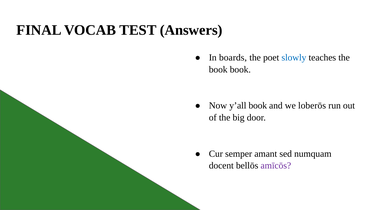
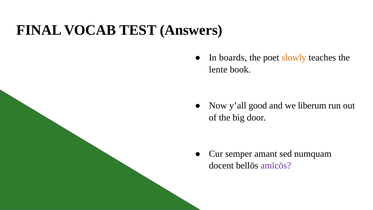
slowly colour: blue -> orange (294, 58)
book: book -> lente (218, 69)
y’all book: book -> good (258, 106)
loberōs: loberōs -> liberum (312, 106)
